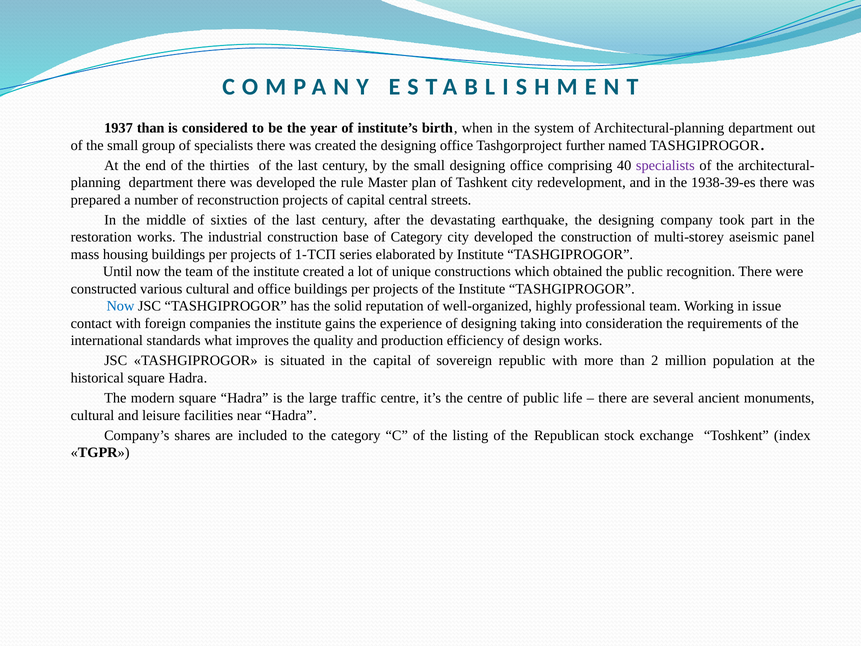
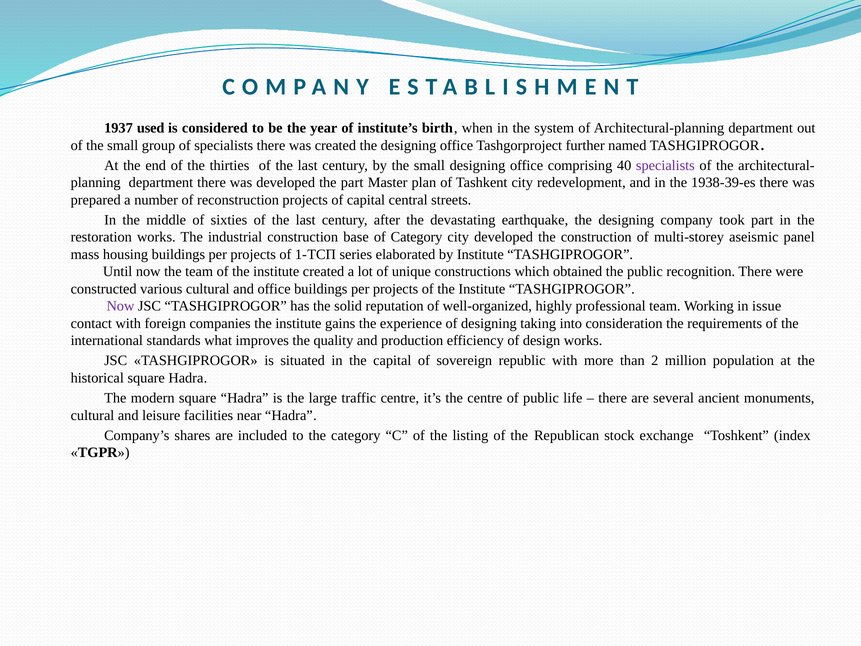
1937 than: than -> used (151, 128)
the rule: rule -> part (352, 183)
Now colour: blue -> purple (120, 306)
